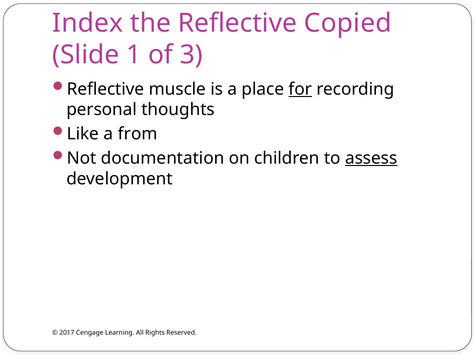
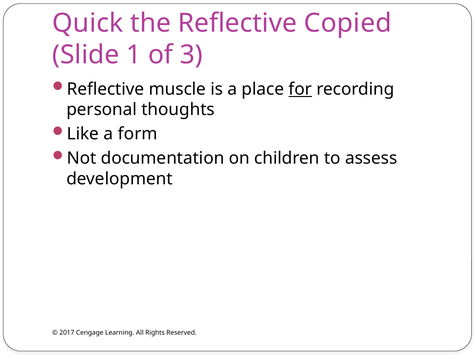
Index: Index -> Quick (88, 23)
from: from -> form (138, 134)
assess underline: present -> none (371, 158)
